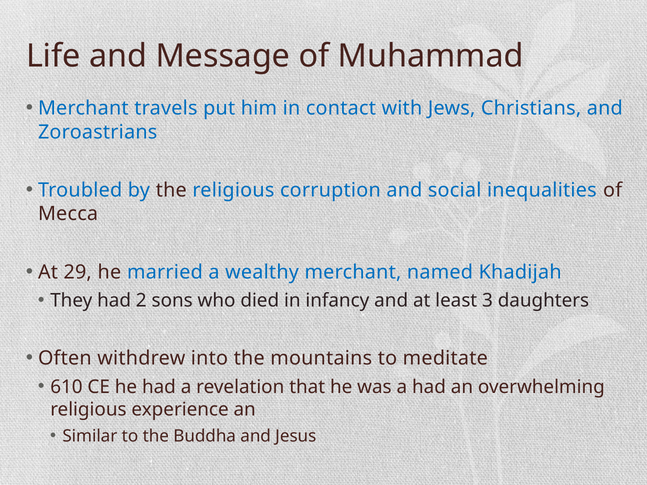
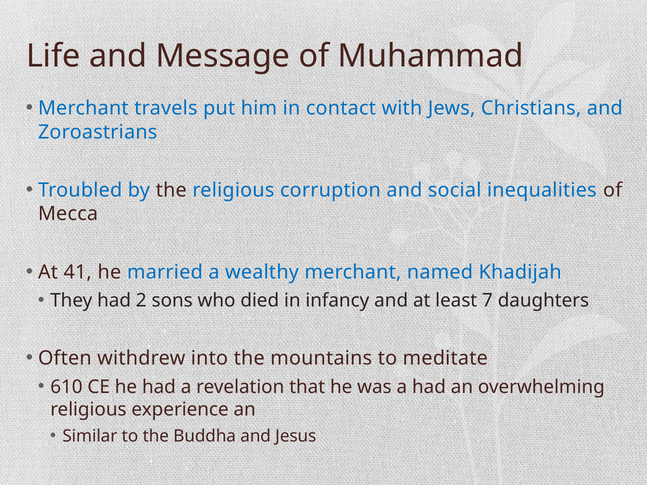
29: 29 -> 41 (78, 272)
3: 3 -> 7 (487, 301)
